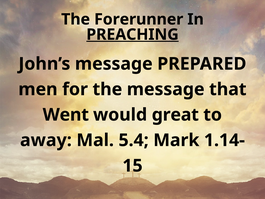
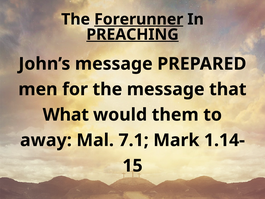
Forerunner underline: none -> present (139, 19)
Went: Went -> What (66, 115)
great: great -> them (175, 115)
5.4: 5.4 -> 7.1 (134, 140)
